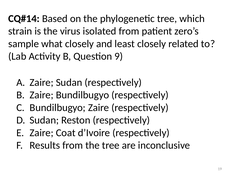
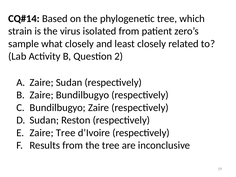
9: 9 -> 2 (119, 56)
Zaire Coat: Coat -> Tree (66, 133)
